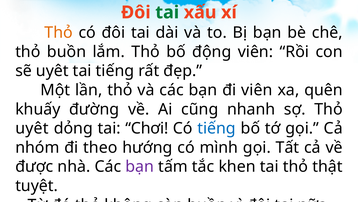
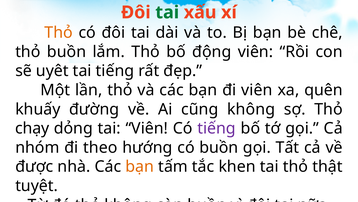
cũng nhanh: nhanh -> không (251, 109)
uyêt: uyêt -> chạy (32, 128)
tai Chơi: Chơi -> Viên (147, 128)
tiếng colour: blue -> purple (217, 128)
có mình: mình -> buồn (219, 147)
bạn colour: purple -> orange (140, 166)
